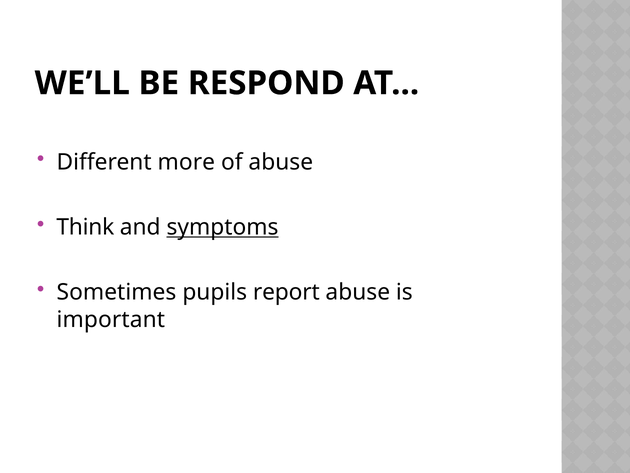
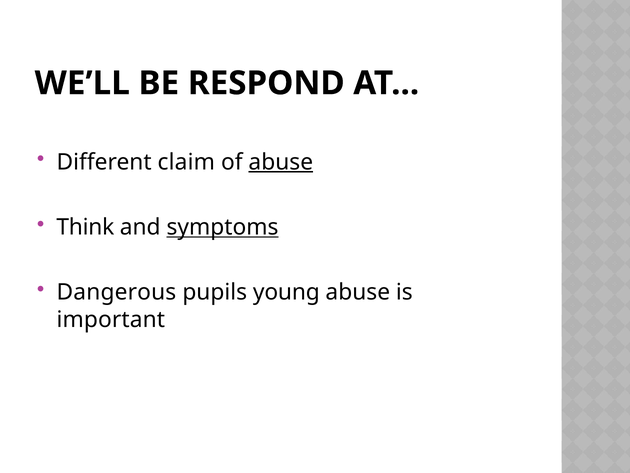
more: more -> claim (186, 162)
abuse underline: none -> present (281, 162)
Sometimes: Sometimes -> Dangerous (116, 292)
report: report -> young (286, 292)
